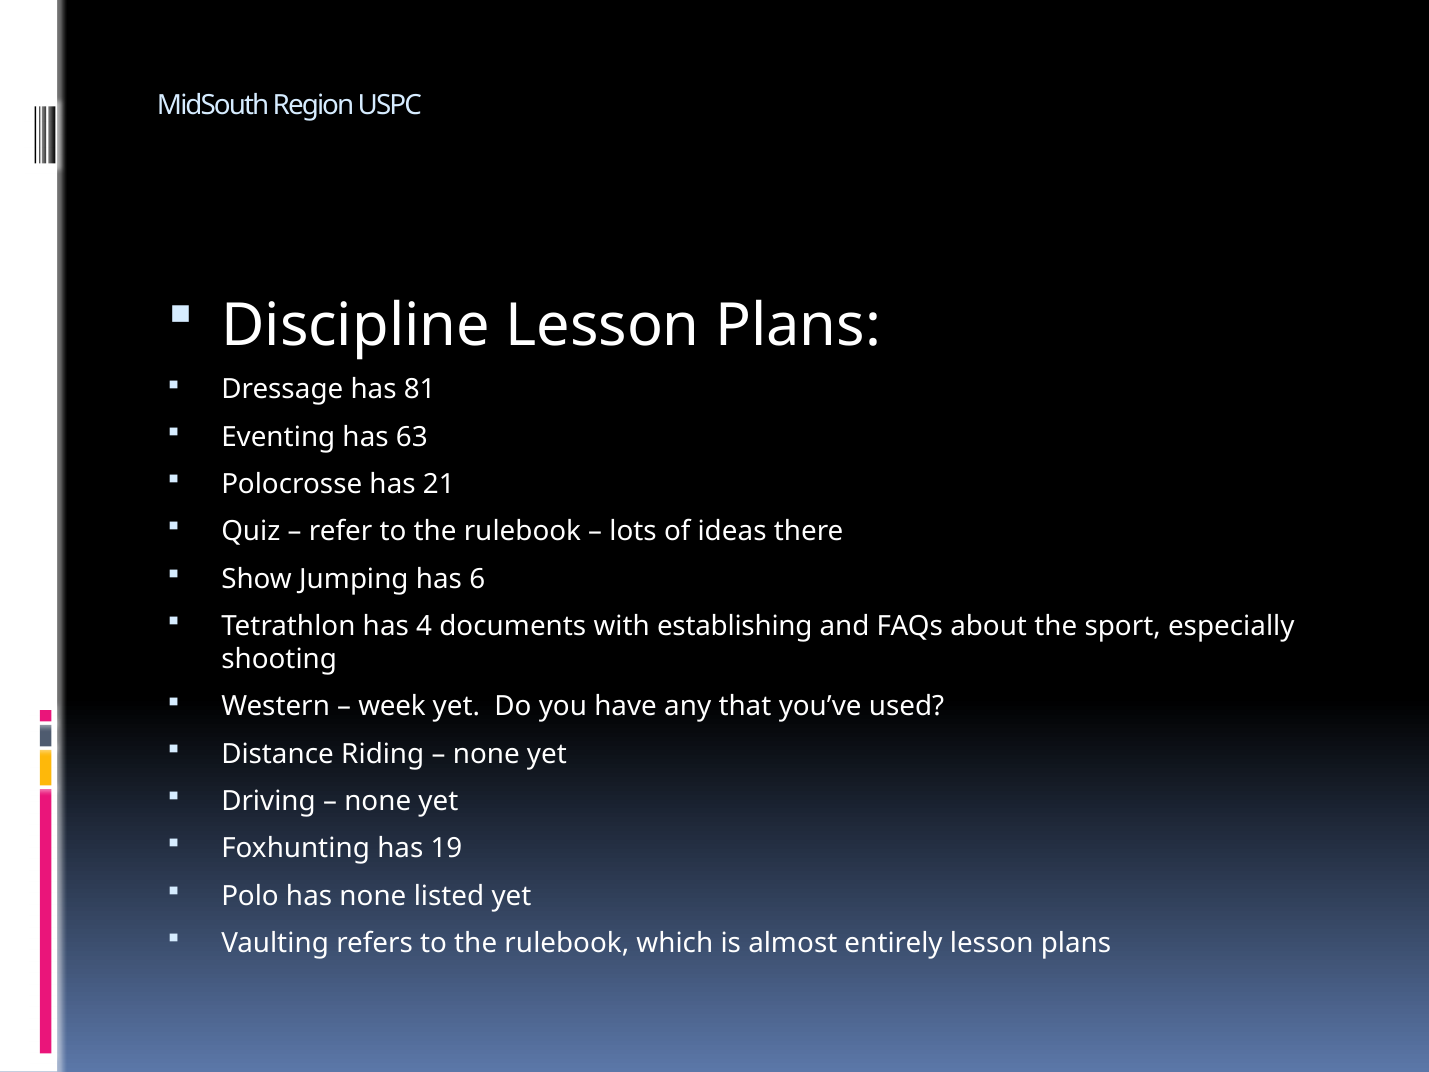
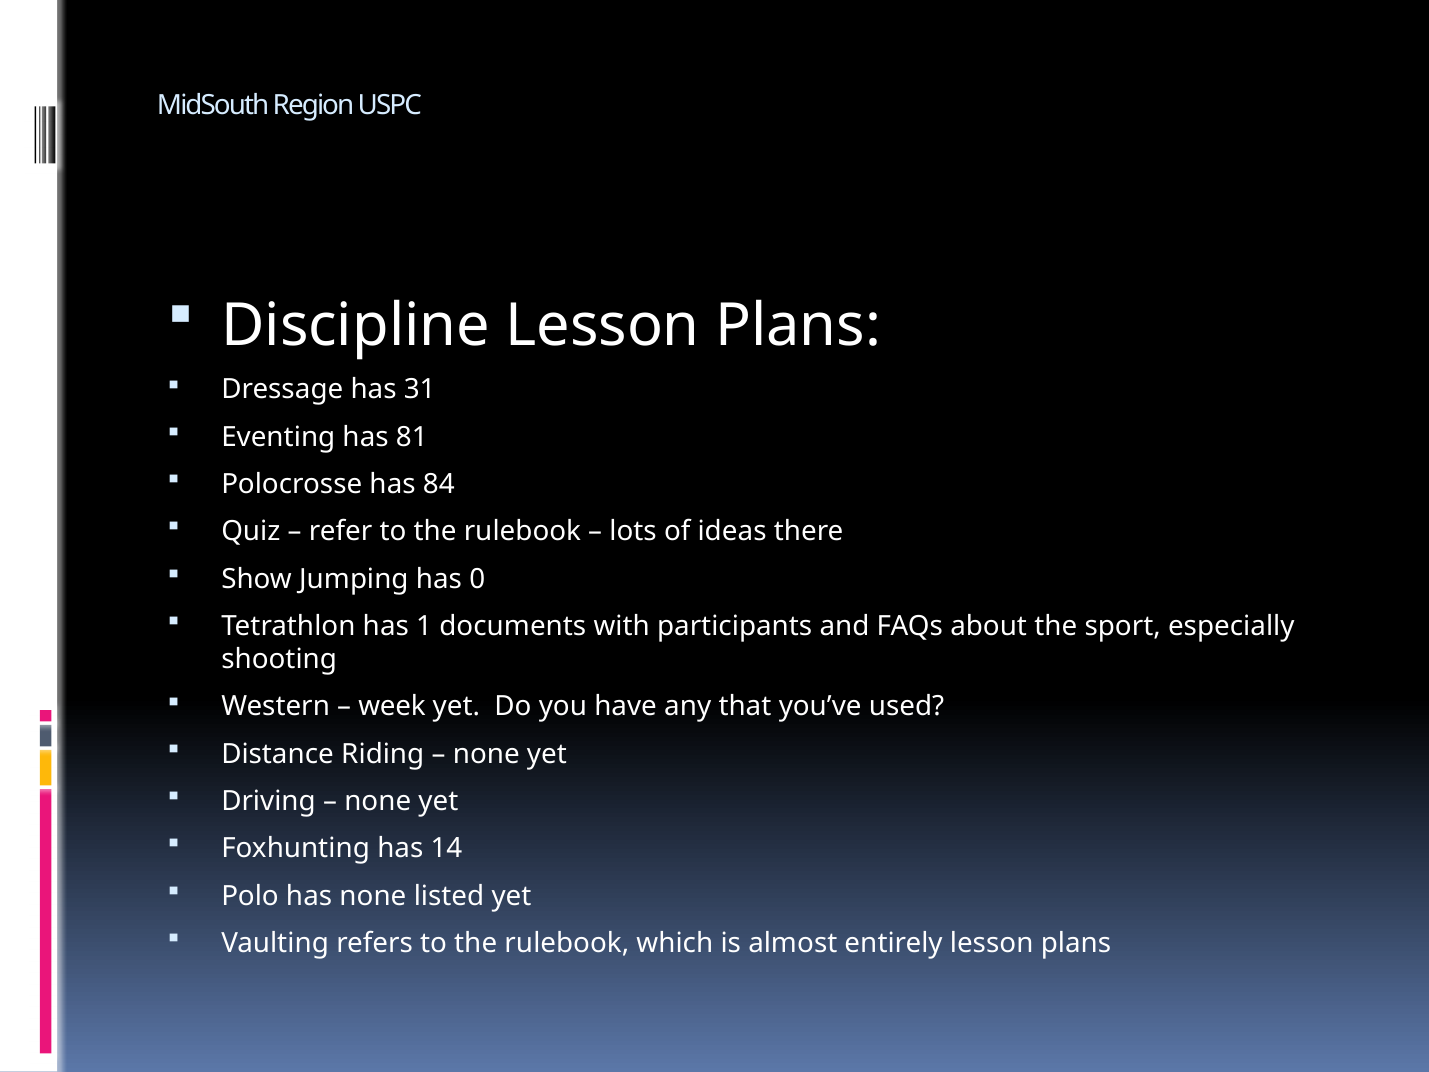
81: 81 -> 31 (420, 390)
63: 63 -> 81 (412, 437)
21: 21 -> 84 (439, 484)
6: 6 -> 0 (477, 579)
4: 4 -> 1 (424, 626)
establishing: establishing -> participants (735, 626)
19: 19 -> 14 (446, 848)
